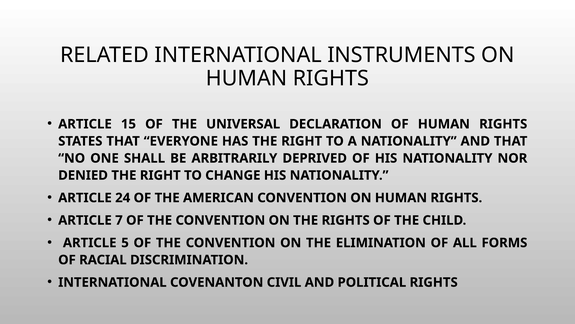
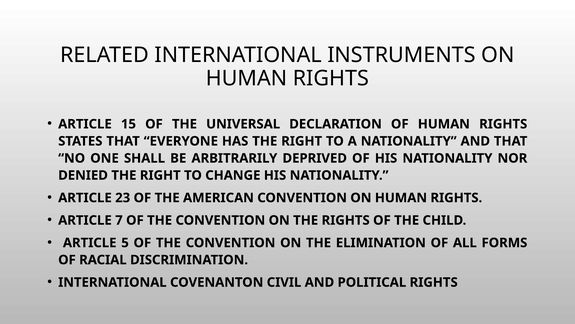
24: 24 -> 23 (123, 198)
